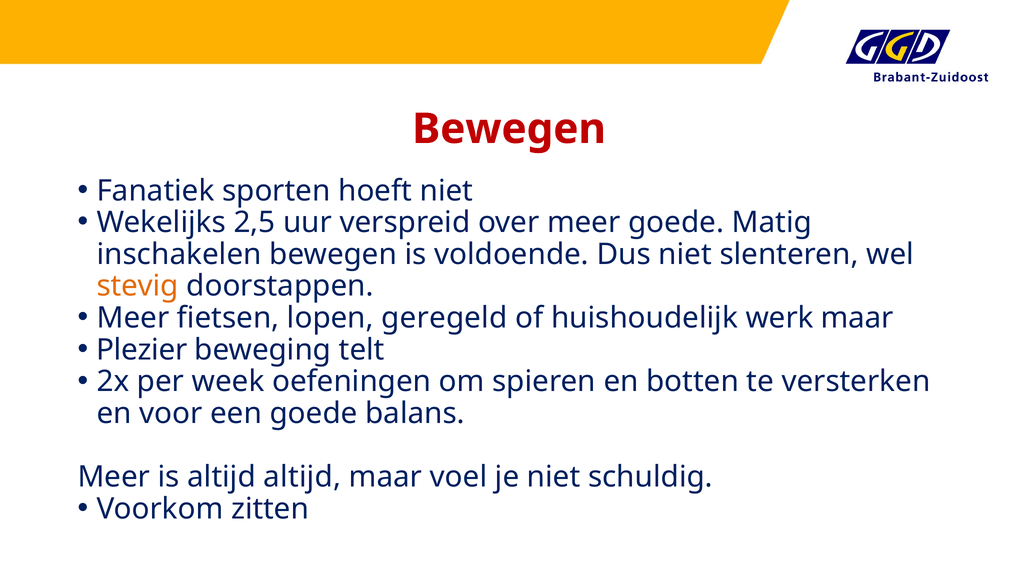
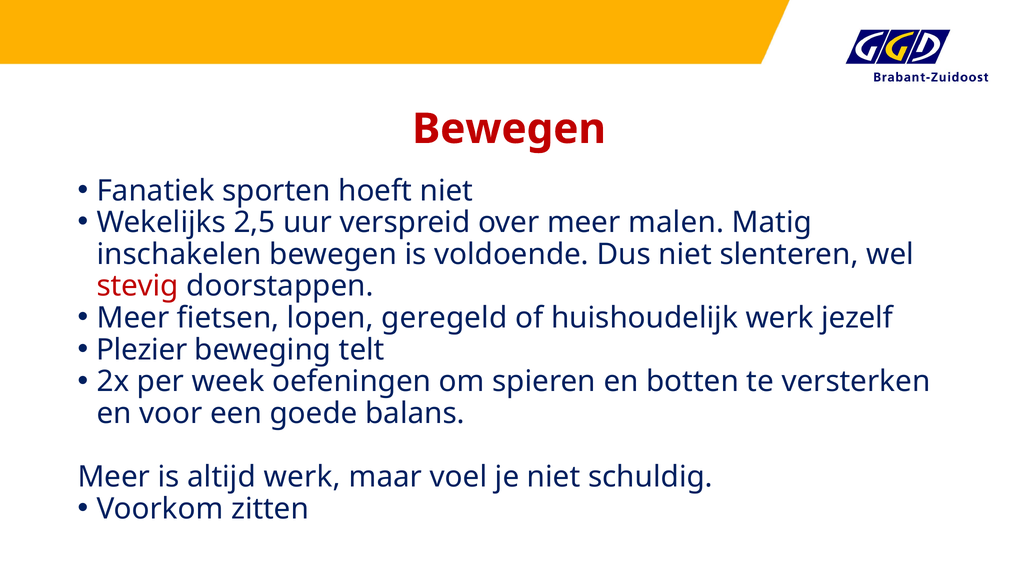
meer goede: goede -> malen (676, 222)
stevig colour: orange -> red (138, 286)
werk maar: maar -> jezelf (857, 318)
altijd altijd: altijd -> werk (302, 477)
